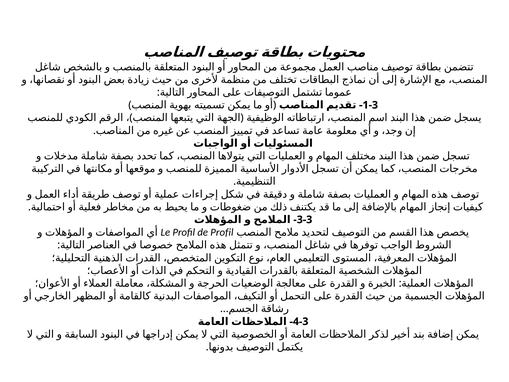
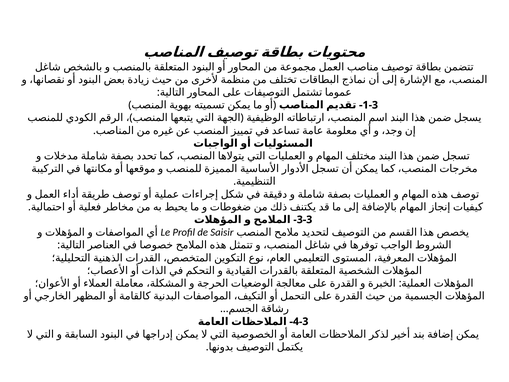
de Profil: Profil -> Saisir (222, 232)
